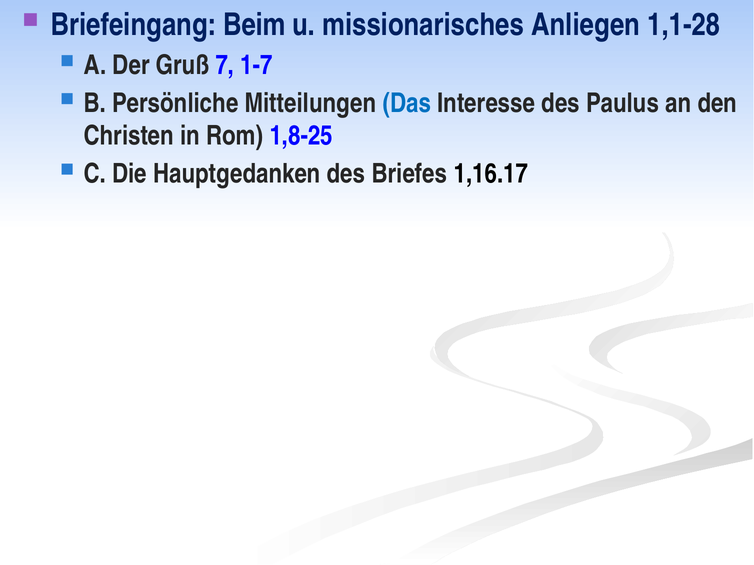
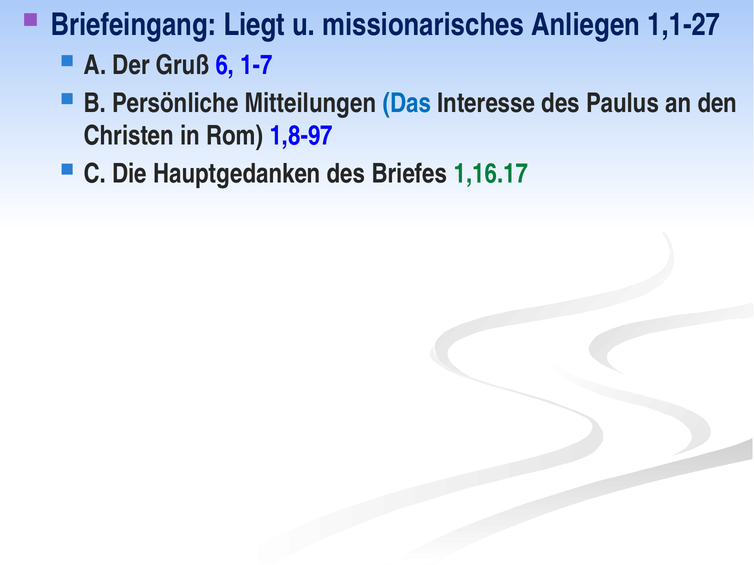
Beim: Beim -> Liegt (254, 25)
1,1-28: 1,1-28 -> 1,1-27 (684, 25)
7: 7 -> 6 (225, 65)
1,8-25: 1,8-25 -> 1,8-97 (301, 136)
1,16.17 colour: black -> green (491, 174)
